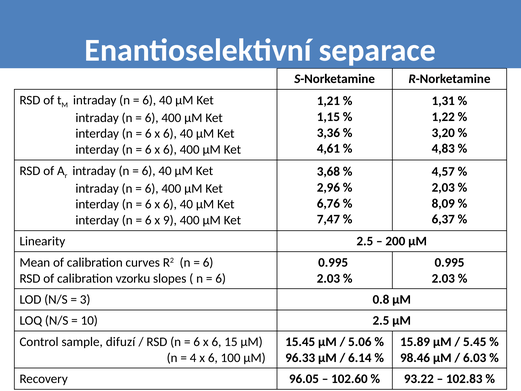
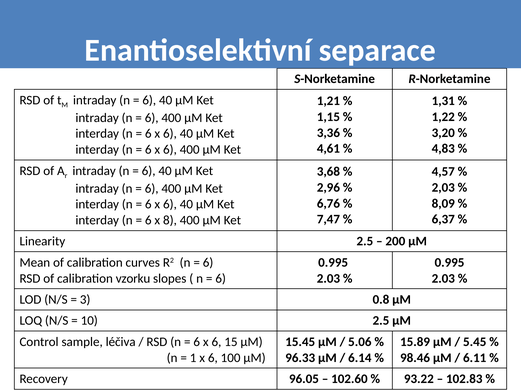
9: 9 -> 8 (170, 220)
difuzí: difuzí -> léčiva (121, 342)
4: 4 -> 1 (193, 357)
6.03: 6.03 -> 6.11 (475, 357)
